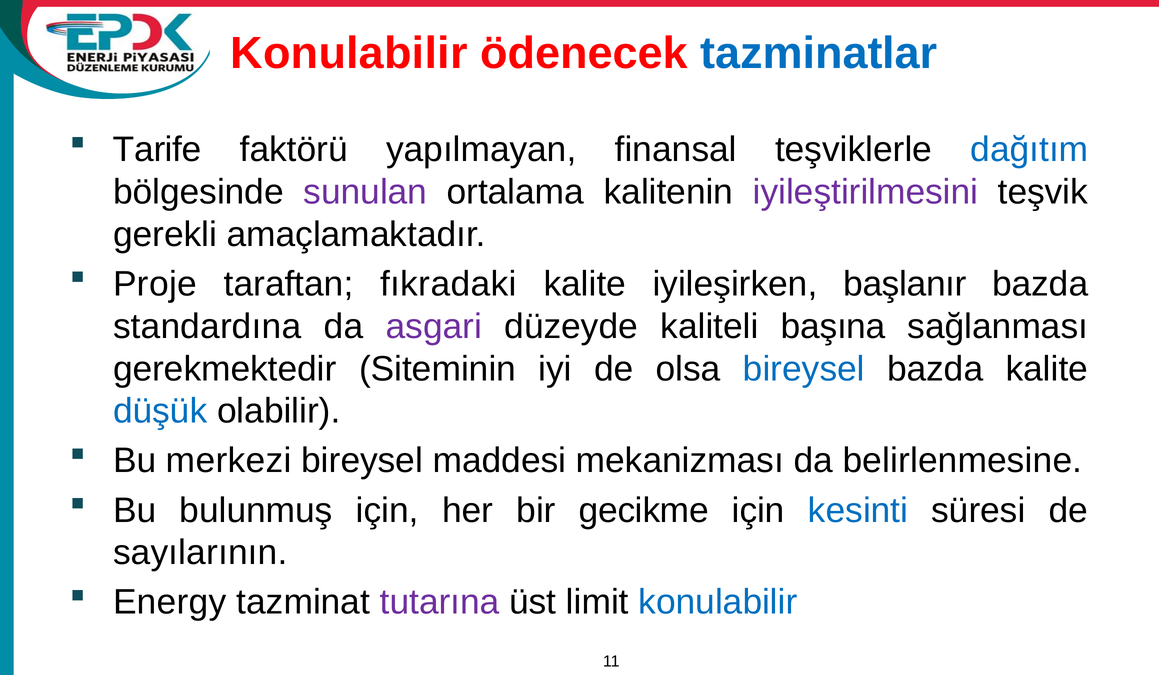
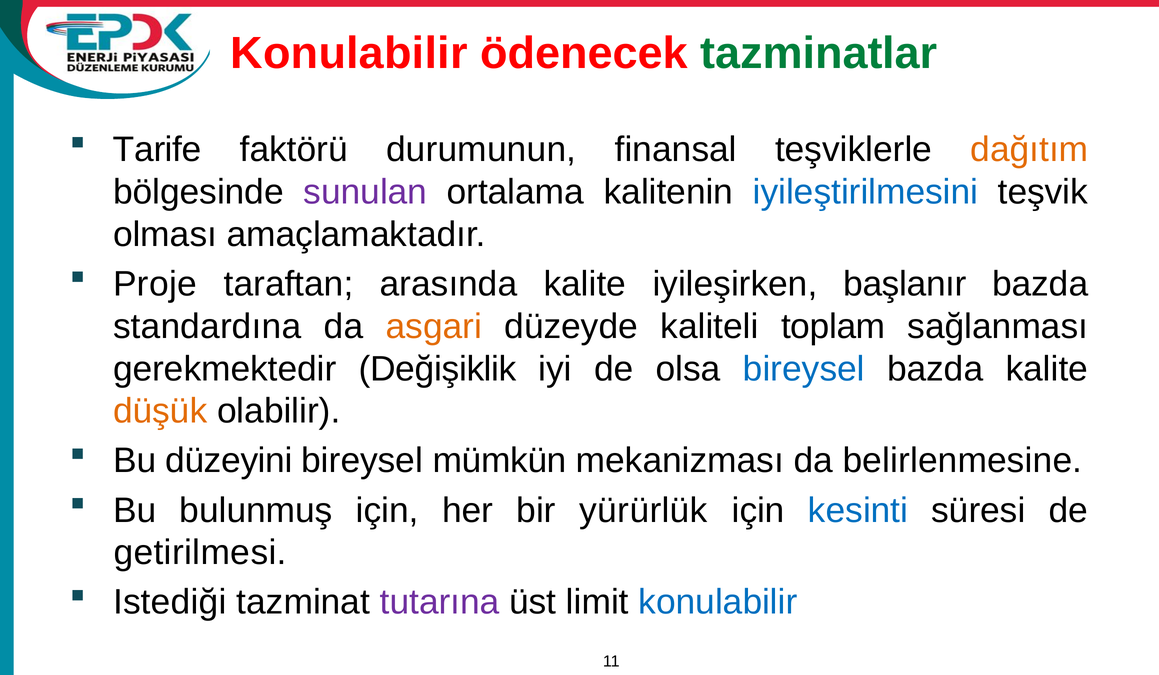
tazminatlar colour: blue -> green (819, 53)
yapılmayan: yapılmayan -> durumunun (481, 150)
dağıtım colour: blue -> orange (1029, 150)
iyileştirilmesini colour: purple -> blue (866, 192)
gerekli: gerekli -> olması (165, 235)
fıkradaki: fıkradaki -> arasında (449, 284)
asgari colour: purple -> orange (434, 327)
başına: başına -> toplam (833, 327)
Siteminin: Siteminin -> Değişiklik (438, 369)
düşük colour: blue -> orange (160, 412)
merkezi: merkezi -> düzeyini (229, 461)
maddesi: maddesi -> mümkün (500, 461)
gecikme: gecikme -> yürürlük (643, 511)
sayılarının: sayılarının -> getirilmesi (200, 553)
Energy: Energy -> Istediği (170, 603)
